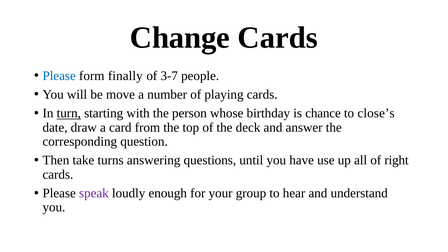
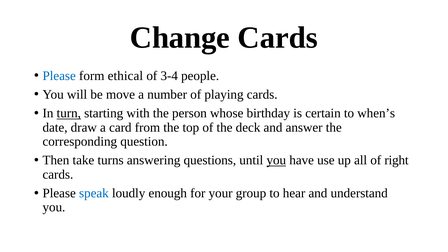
finally: finally -> ethical (125, 76)
3-7: 3-7 -> 3-4 (169, 76)
chance: chance -> certain (323, 113)
close’s: close’s -> when’s (376, 113)
you underline: none -> present (276, 160)
speak colour: purple -> blue (94, 193)
